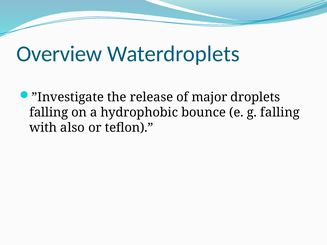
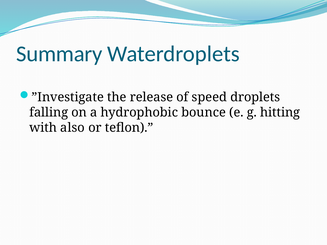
Overview: Overview -> Summary (59, 54)
major: major -> speed (209, 97)
g falling: falling -> hitting (280, 112)
